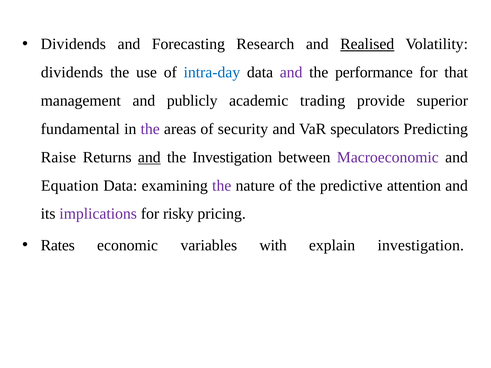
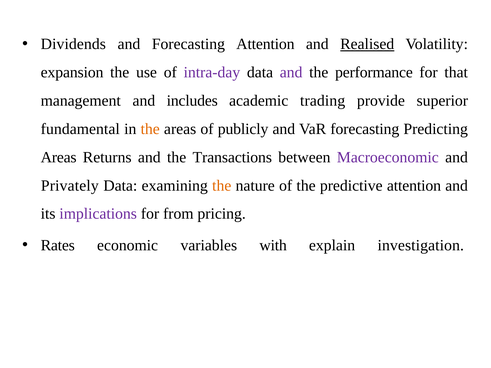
Forecasting Research: Research -> Attention (265, 44)
dividends: dividends -> expansion (72, 72)
intra-day colour: blue -> purple (212, 72)
publicly: publicly -> includes (192, 101)
the colour: purple -> orange (150, 129)
security: security -> publicly (243, 129)
VaR speculators: speculators -> forecasting (365, 129)
Raise: Raise -> Areas (59, 157)
and underline: present -> none (149, 157)
the Investigation: Investigation -> Transactions (232, 157)
Equation: Equation -> Privately (70, 186)
the colour: purple -> orange (222, 186)
risky: risky -> from (178, 214)
